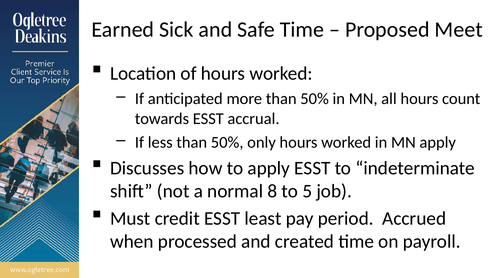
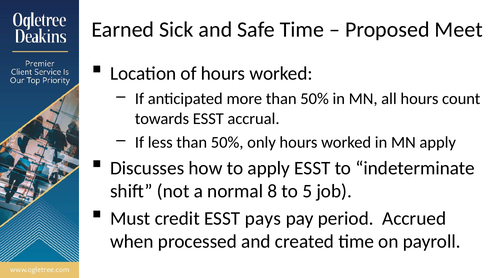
least: least -> pays (263, 219)
